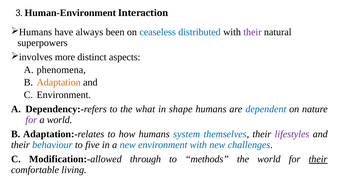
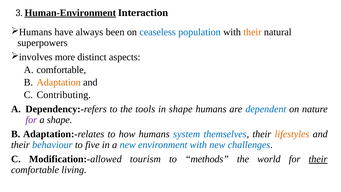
Human-Environment underline: none -> present (70, 13)
distributed: distributed -> population (199, 32)
their colour: purple -> orange (252, 32)
A phenomena: phenomena -> comfortable (61, 70)
C Environment: Environment -> Contributing (64, 95)
what: what -> tools (145, 109)
a world: world -> shape (60, 120)
lifestyles colour: purple -> orange (292, 134)
through: through -> tourism (145, 159)
